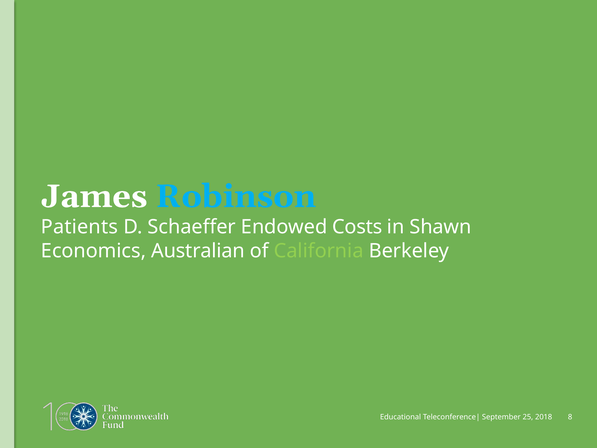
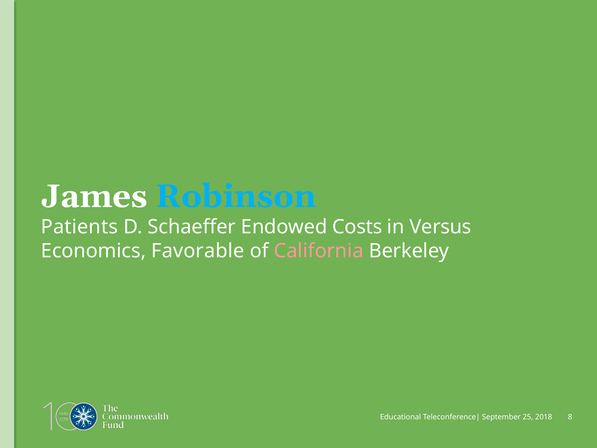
Shawn: Shawn -> Versus (440, 227)
Australian: Australian -> Favorable (198, 251)
California colour: light green -> pink (319, 251)
